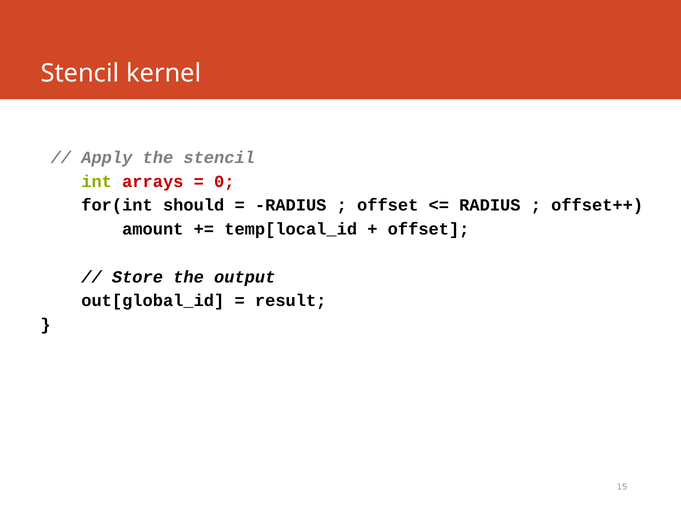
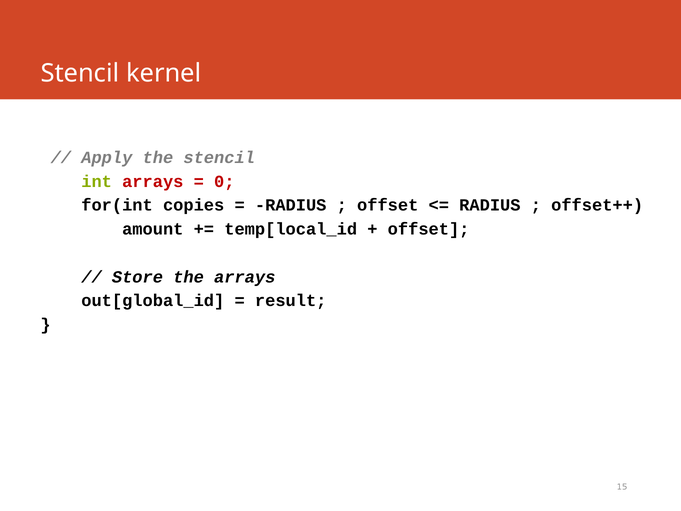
should: should -> copies (194, 205)
the output: output -> arrays (245, 277)
